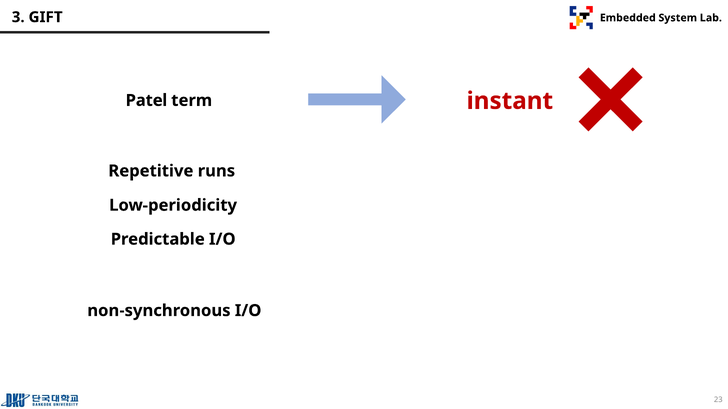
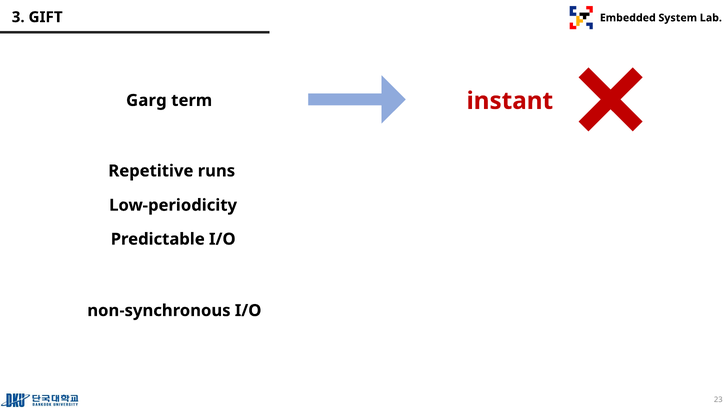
Patel: Patel -> Garg (146, 101)
